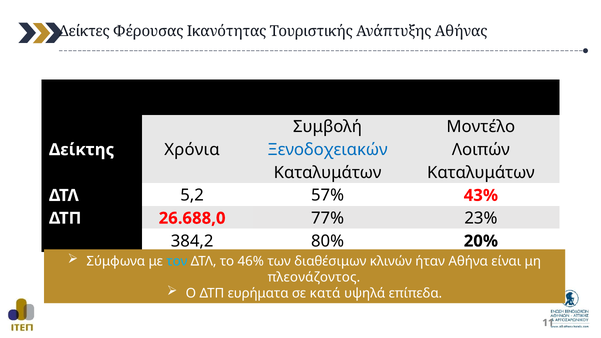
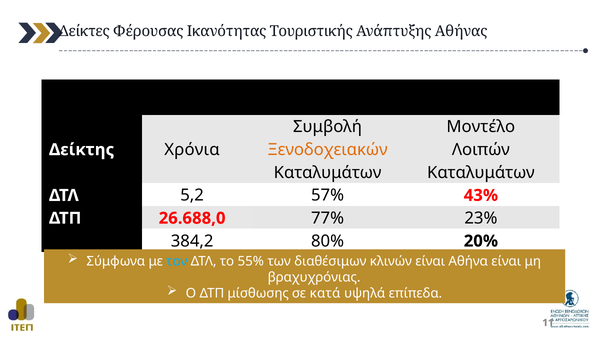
Ξενοδοχειακών colour: blue -> orange (328, 150)
46%: 46% -> 55% (251, 261)
κλινών ήταν: ήταν -> είναι (430, 261)
πλεονάζοντος: πλεονάζοντος -> βραχυχρόνιας (314, 277)
ευρήματα: ευρήματα -> μίσθωσης (258, 293)
